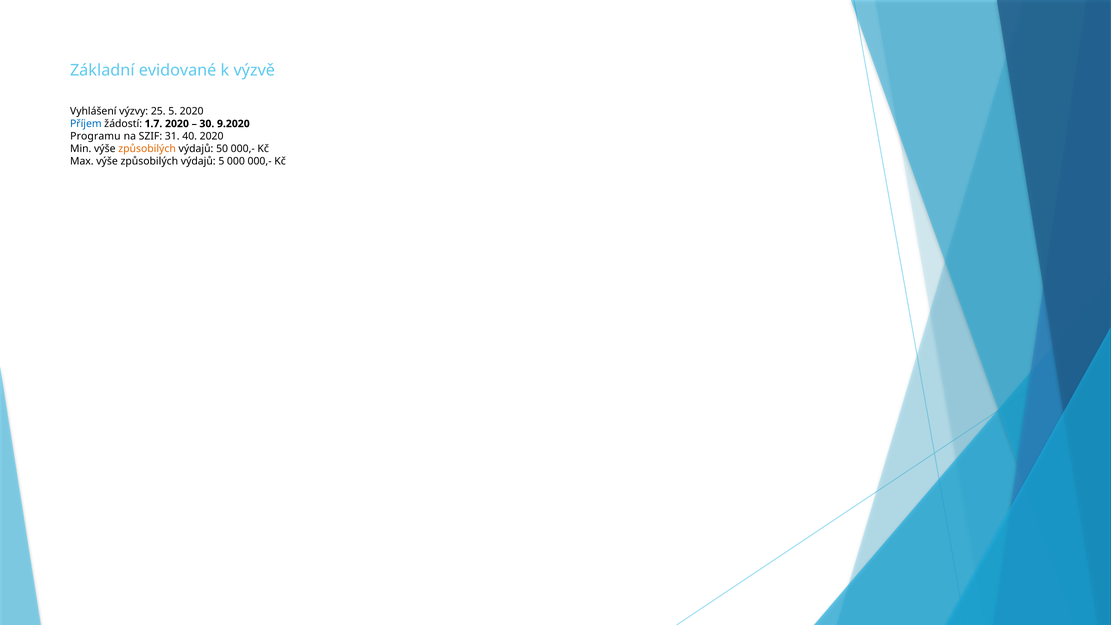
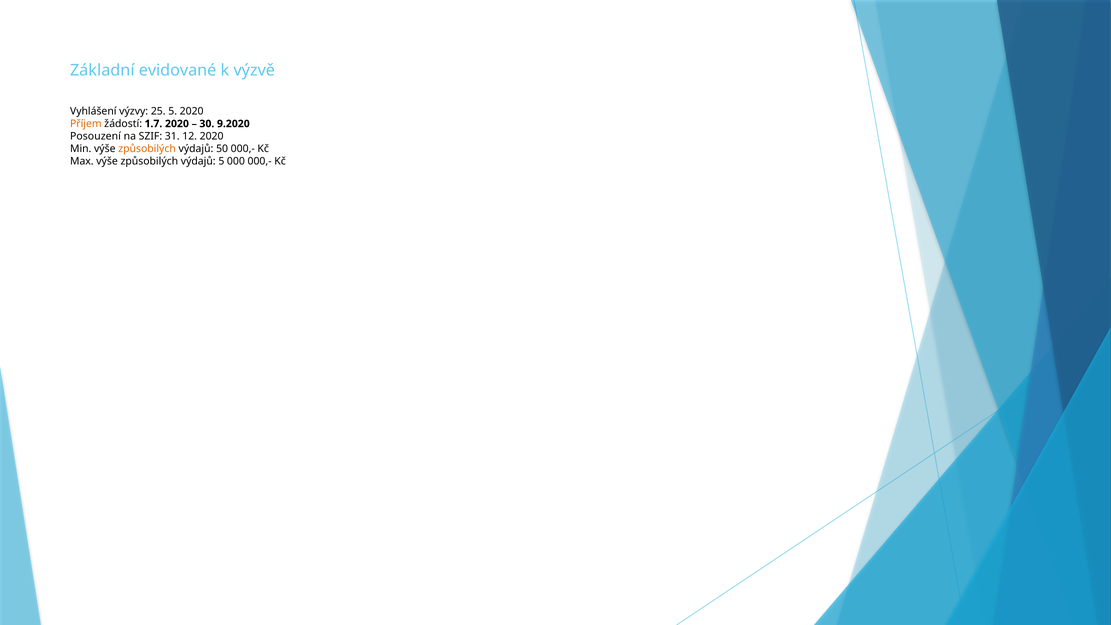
Příjem colour: blue -> orange (86, 124)
Programu: Programu -> Posouzení (95, 136)
40: 40 -> 12 (190, 136)
